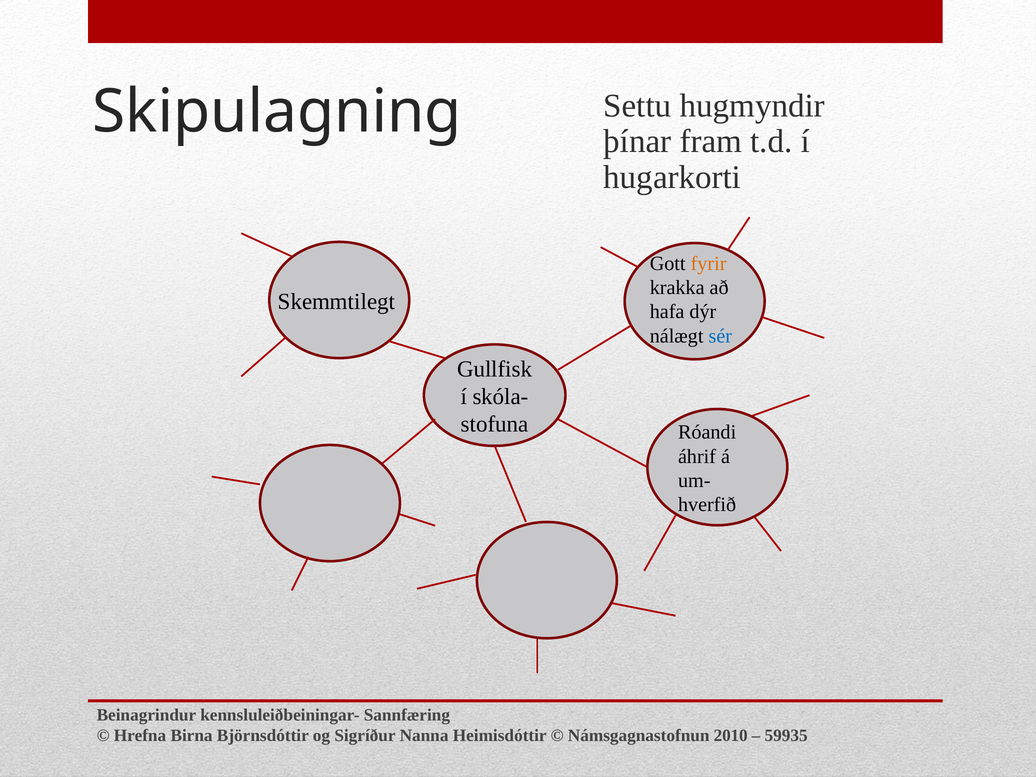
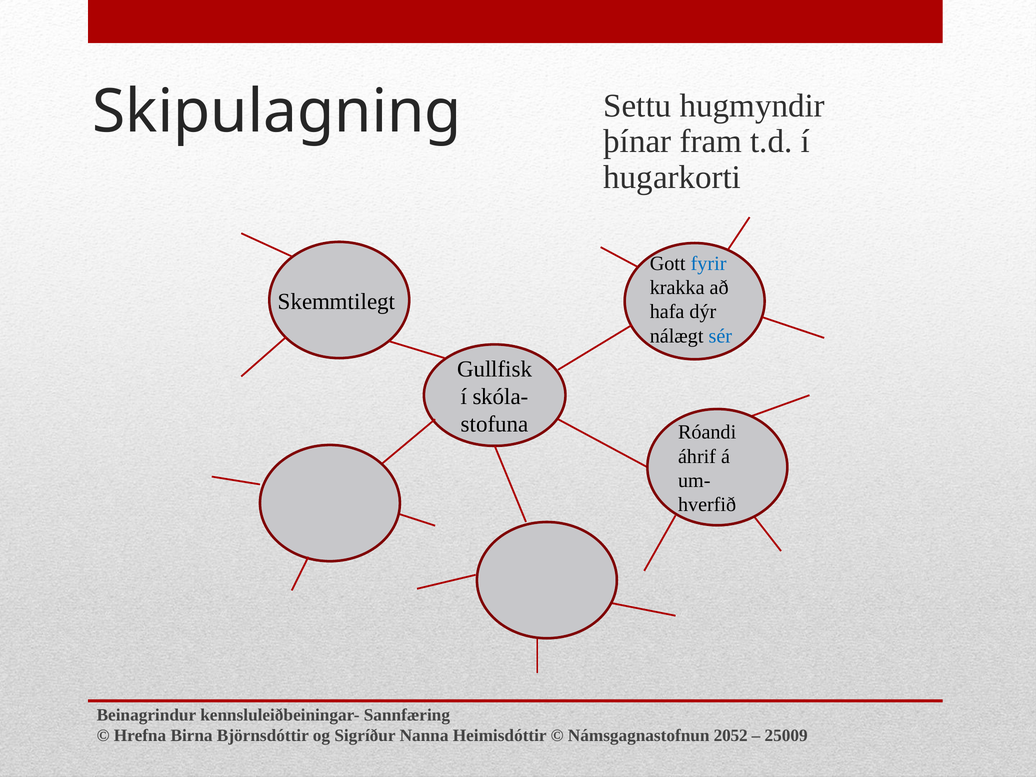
fyrir colour: orange -> blue (709, 263)
2010: 2010 -> 2052 (731, 736)
59935: 59935 -> 25009 (786, 736)
